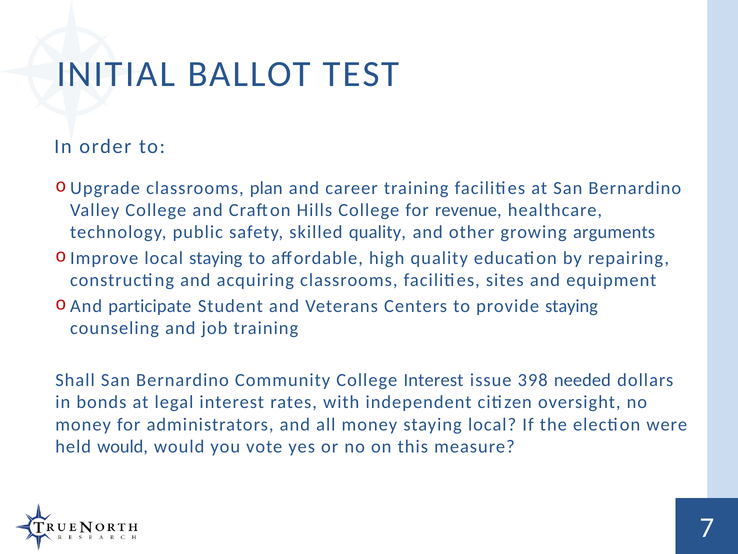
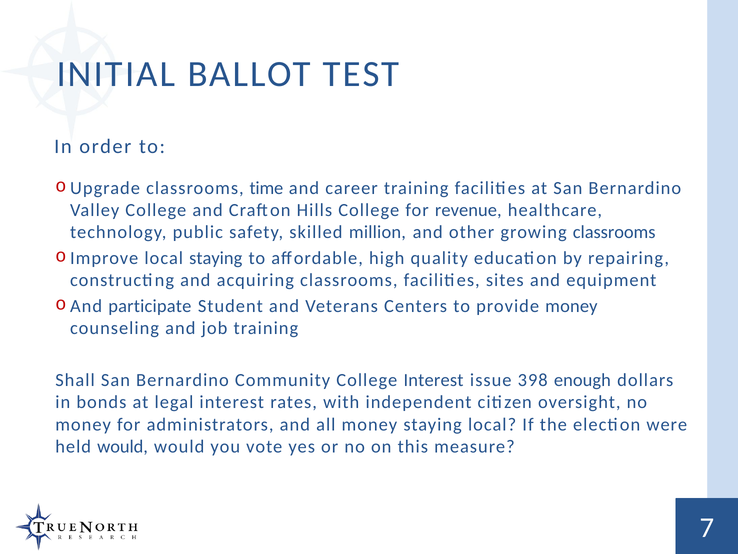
plan: plan -> time (266, 188)
skilled quality: quality -> million (377, 232)
growing arguments: arguments -> classrooms (614, 232)
provide staying: staying -> money (571, 306)
needed: needed -> enough (582, 380)
